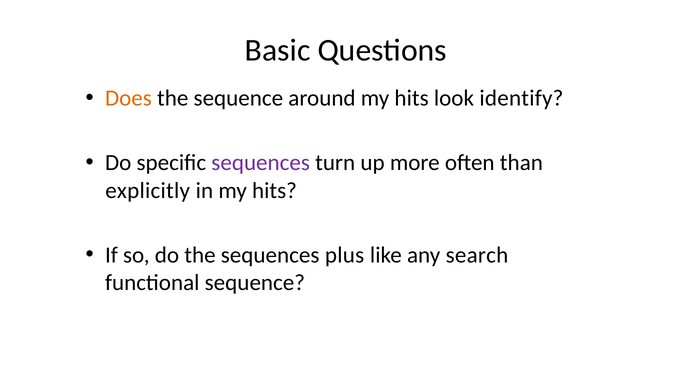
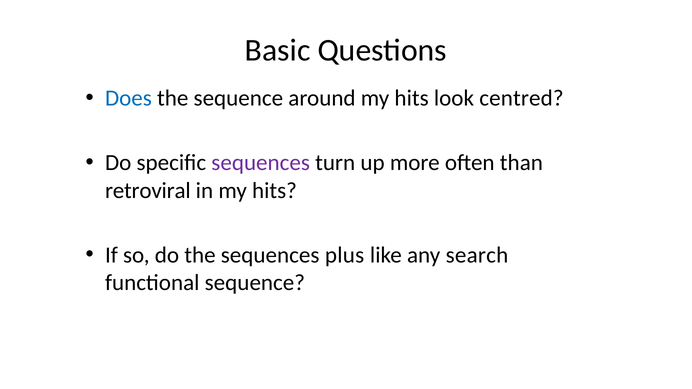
Does colour: orange -> blue (128, 98)
identify: identify -> centred (521, 98)
explicitly: explicitly -> retroviral (148, 191)
